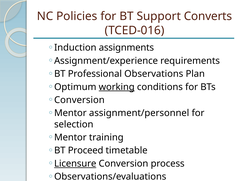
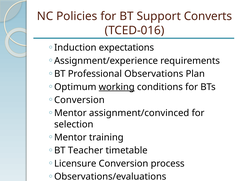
assignments: assignments -> expectations (126, 48)
assignment/personnel: assignment/personnel -> assignment/convinced (139, 113)
Proceed: Proceed -> Teacher (86, 150)
Licensure underline: present -> none (75, 163)
